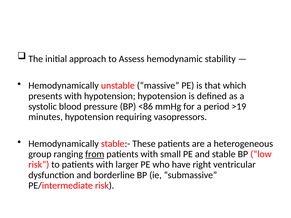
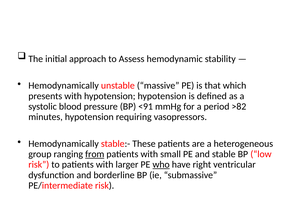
<86: <86 -> <91 (146, 107)
>19: >19 -> >82 (239, 107)
who underline: none -> present (161, 165)
